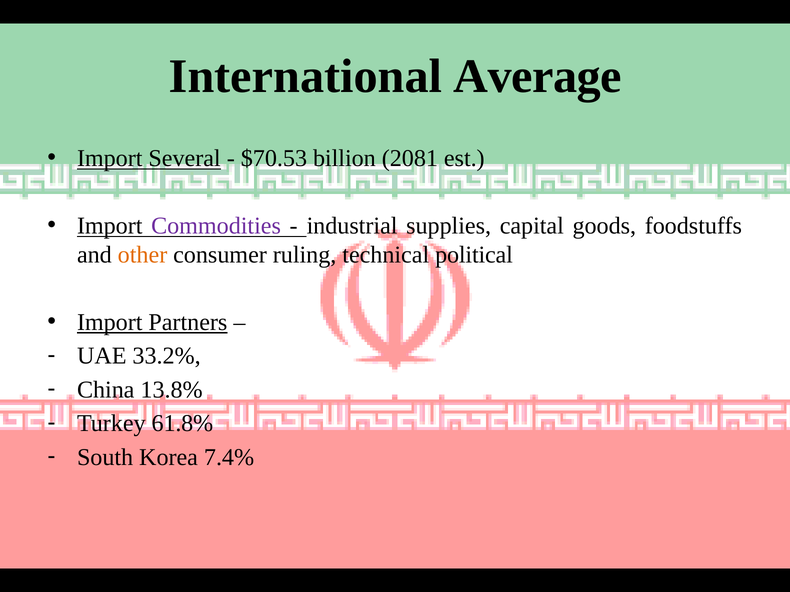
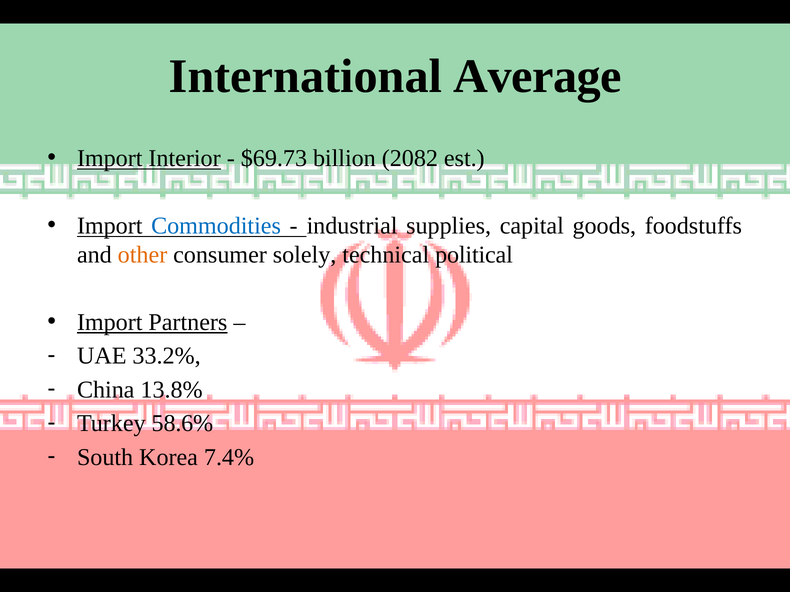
Several: Several -> Interior (185, 158)
$70.53: $70.53 -> $69.73 (274, 158)
2081: 2081 -> 2082 (410, 158)
Commodities colour: purple -> blue (216, 226)
ruling: ruling -> solely (305, 255)
61.8%: 61.8% -> 58.6% (182, 424)
